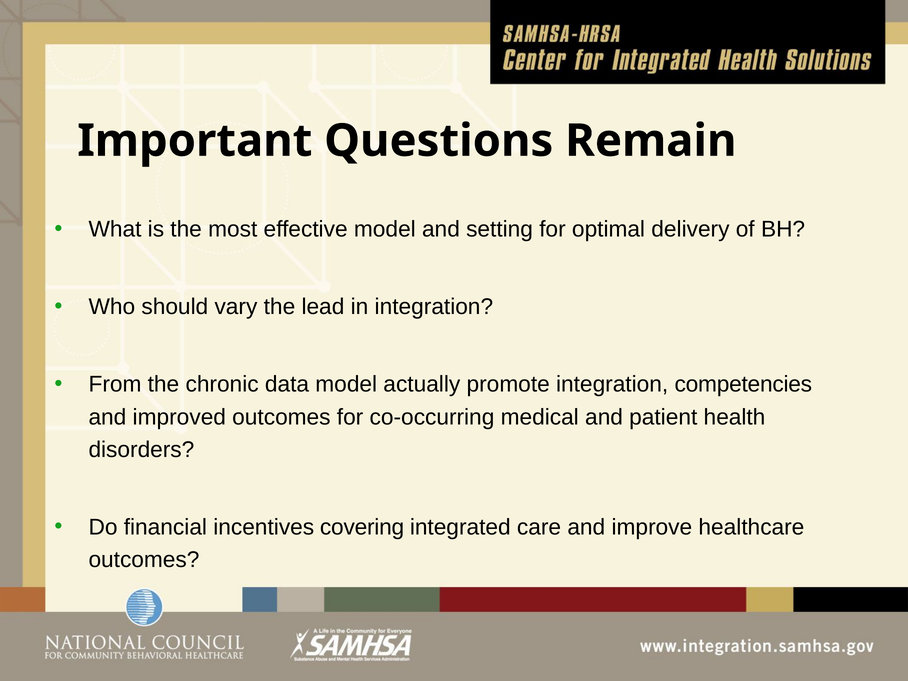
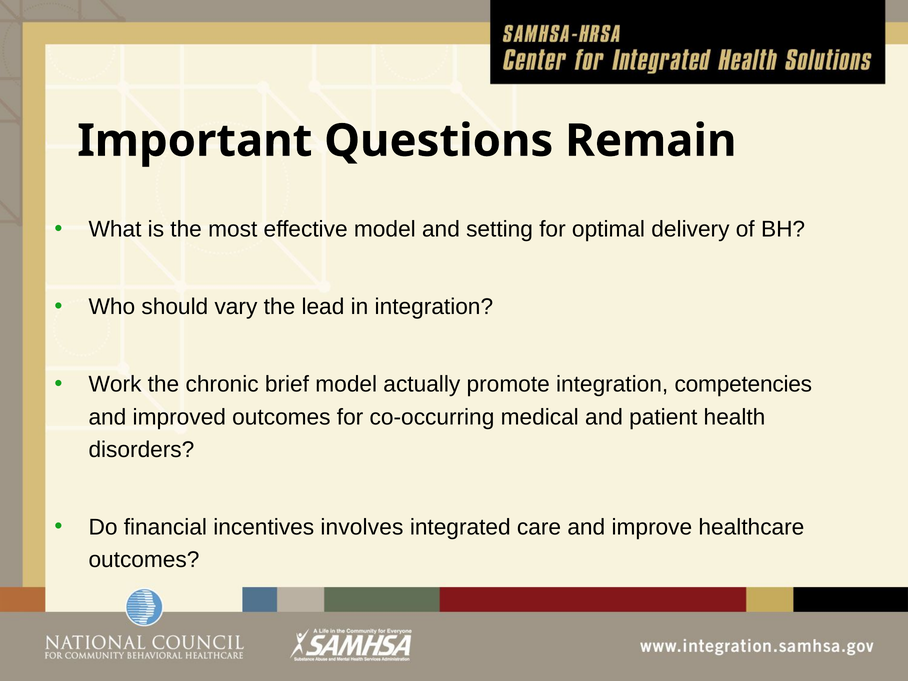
From: From -> Work (115, 384)
data: data -> brief (287, 384)
covering: covering -> involves (362, 527)
